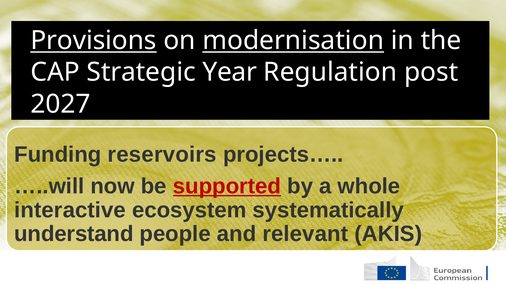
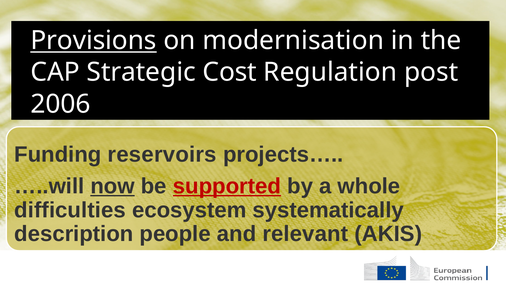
modernisation underline: present -> none (293, 41)
Year: Year -> Cost (230, 72)
2027: 2027 -> 2006 (61, 104)
now underline: none -> present (113, 186)
interactive: interactive -> difficulties (70, 210)
understand: understand -> description (74, 234)
